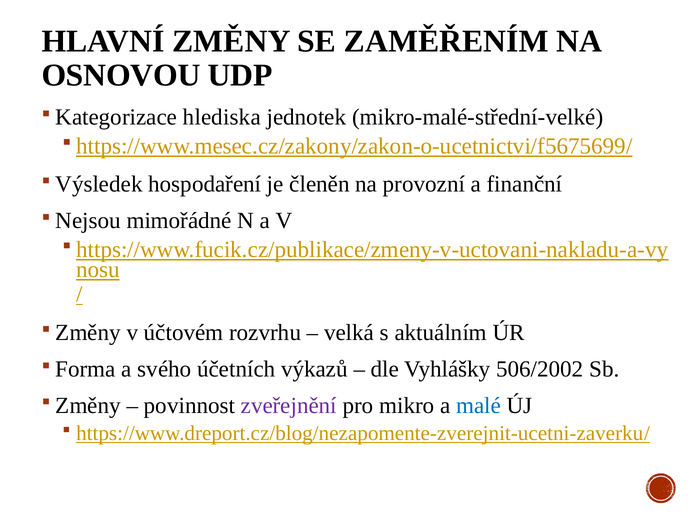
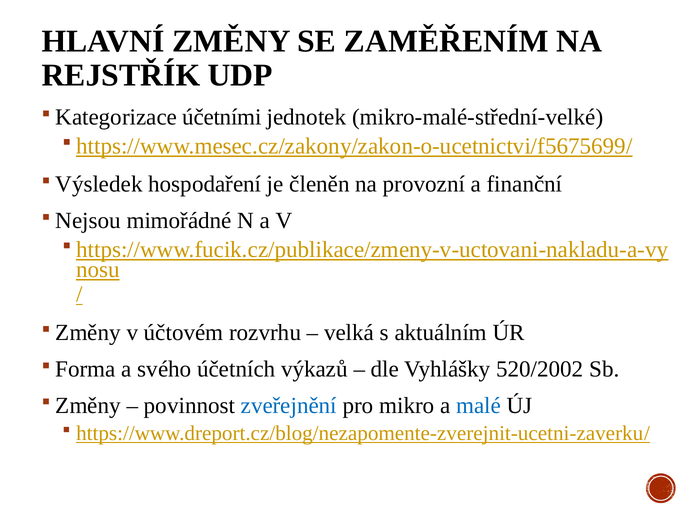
OSNOVOU: OSNOVOU -> REJSTŘÍK (121, 76)
hlediska: hlediska -> účetními (222, 117)
506/2002: 506/2002 -> 520/2002 (540, 370)
zveřejnění colour: purple -> blue (289, 406)
